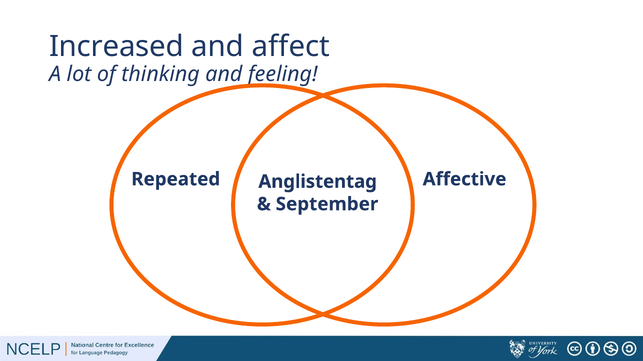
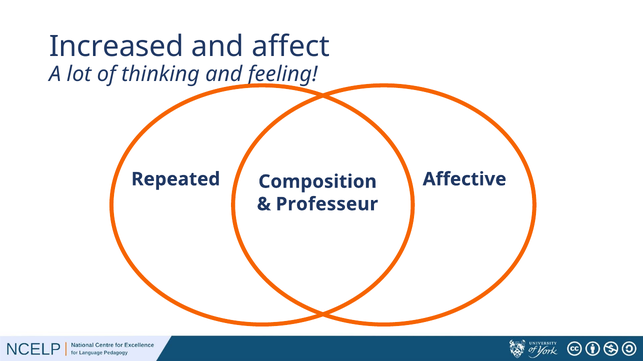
Anglistentag: Anglistentag -> Composition (318, 182)
September: September -> Professeur (327, 204)
